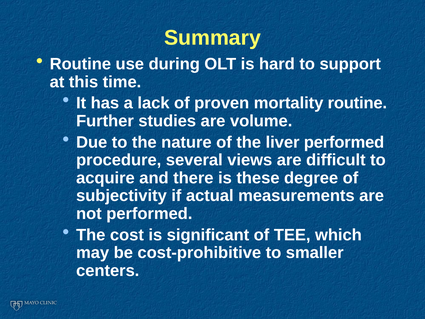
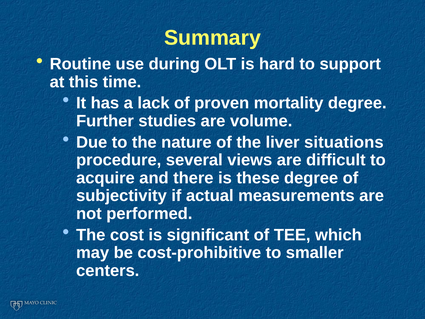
mortality routine: routine -> degree (357, 103)
liver performed: performed -> situations (344, 142)
